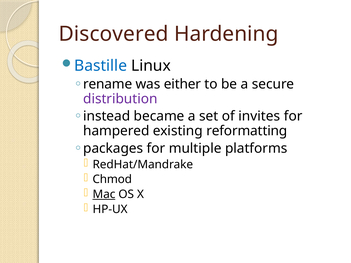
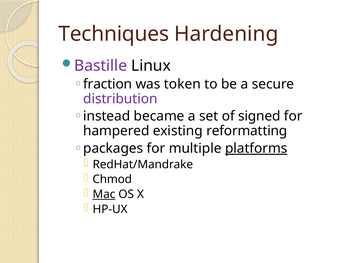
Discovered: Discovered -> Techniques (114, 34)
Bastille colour: blue -> purple (101, 66)
rename: rename -> fraction (108, 84)
either: either -> token (182, 84)
invites: invites -> signed (259, 116)
platforms underline: none -> present (256, 149)
